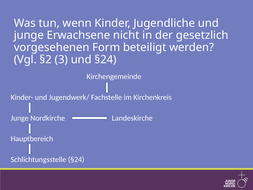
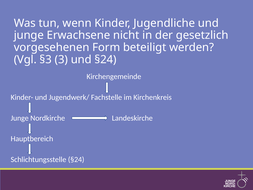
§2: §2 -> §3 (46, 60)
